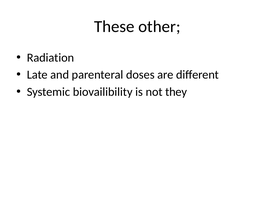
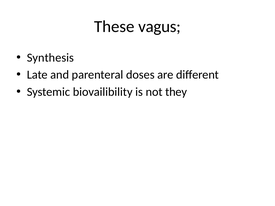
other: other -> vagus (160, 27)
Radiation: Radiation -> Synthesis (50, 58)
